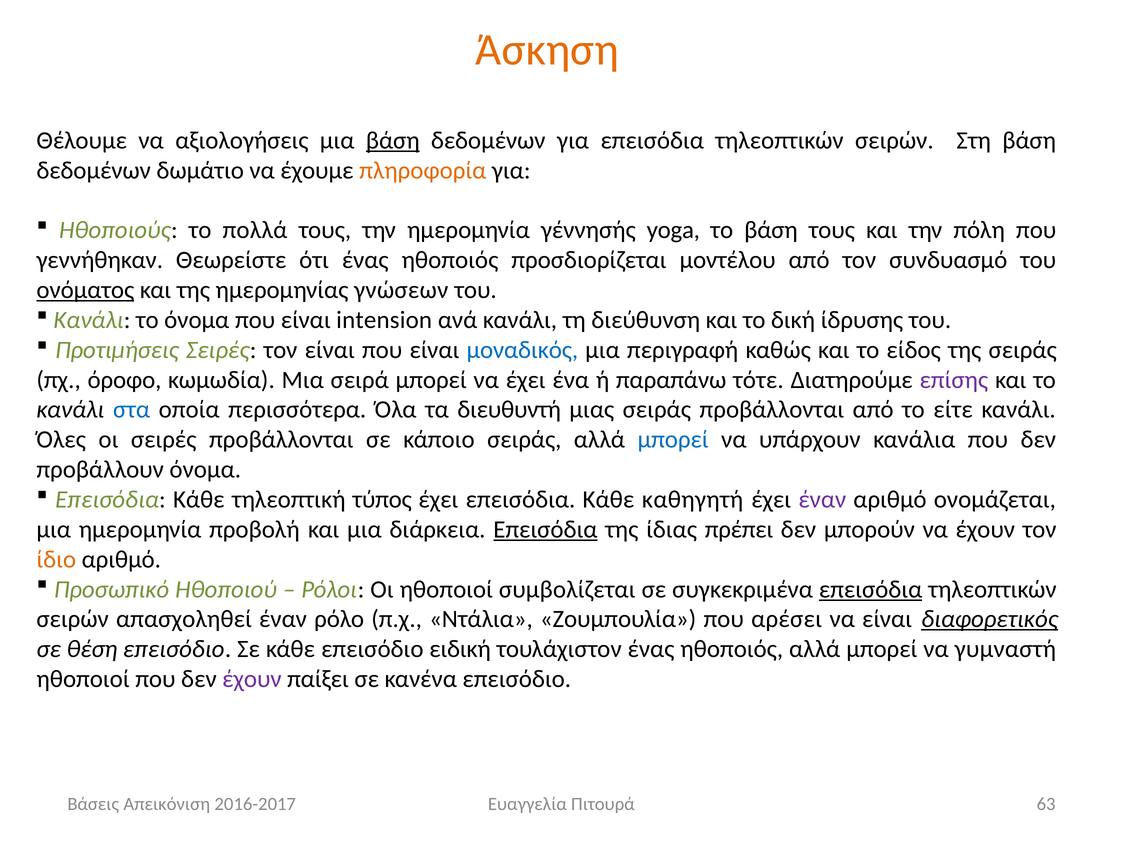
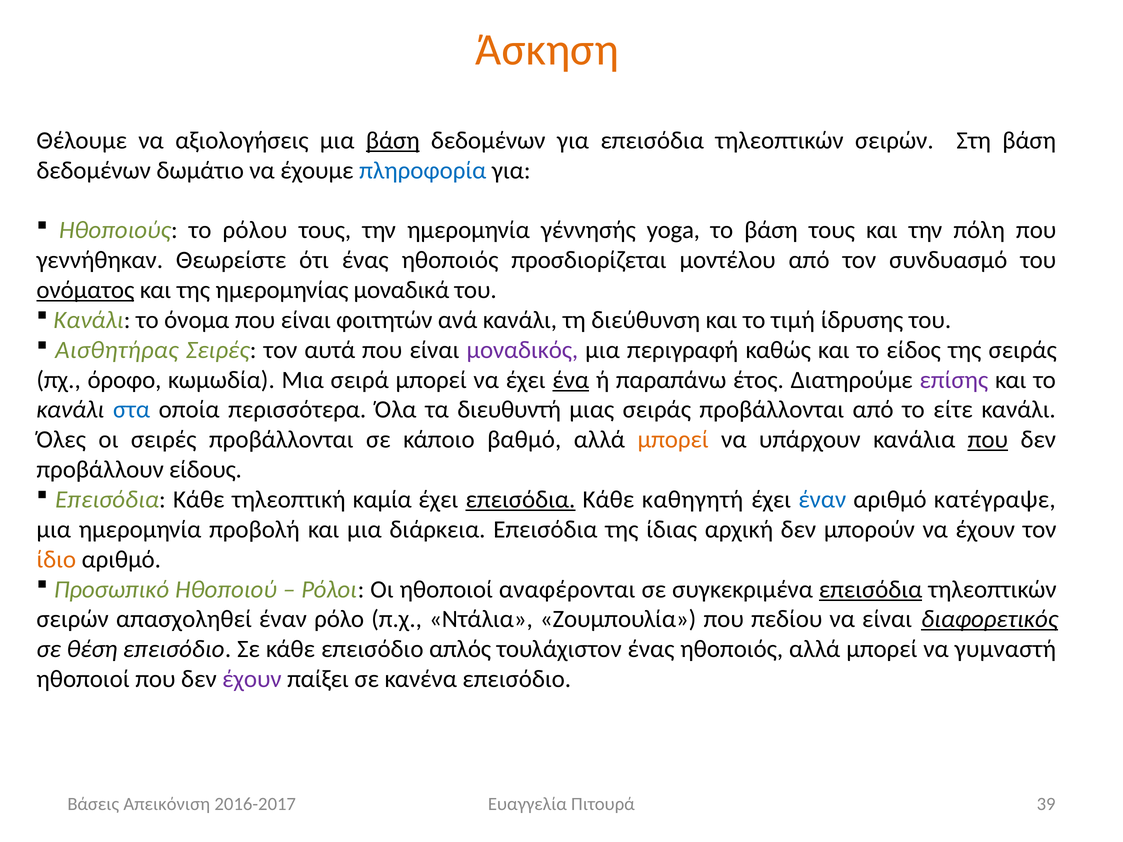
πληροφορία colour: orange -> blue (423, 170)
πολλά: πολλά -> ρόλου (255, 230)
γνώσεων: γνώσεων -> μοναδικά (401, 290)
intension: intension -> φοιτητών (384, 320)
δική: δική -> τιμή (793, 320)
Προτιμήσεις: Προτιμήσεις -> Αισθητήρας (117, 350)
τον είναι: είναι -> αυτά (330, 350)
μοναδικός colour: blue -> purple (522, 350)
ένα underline: none -> present (571, 380)
τότε: τότε -> έτος (758, 380)
κάποιο σειράς: σειράς -> βαθμό (524, 440)
μπορεί colour: blue -> orange (673, 440)
που underline: none -> present (988, 440)
προβάλλουν όνομα: όνομα -> είδους (205, 470)
τύπος: τύπος -> καμία (382, 500)
επεισόδια underline: none -> present (521, 500)
έναν colour: purple -> blue (822, 500)
ονομάζεται: ονομάζεται -> κατέγραψε (995, 500)
Επεισόδια underline: present -> none (545, 530)
πρέπει: πρέπει -> αρχική (739, 530)
συμβολίζεται: συμβολίζεται -> αναφέρονται (567, 589)
αρέσει: αρέσει -> πεδίου (787, 619)
ειδική: ειδική -> απλός (460, 649)
63: 63 -> 39 (1046, 804)
